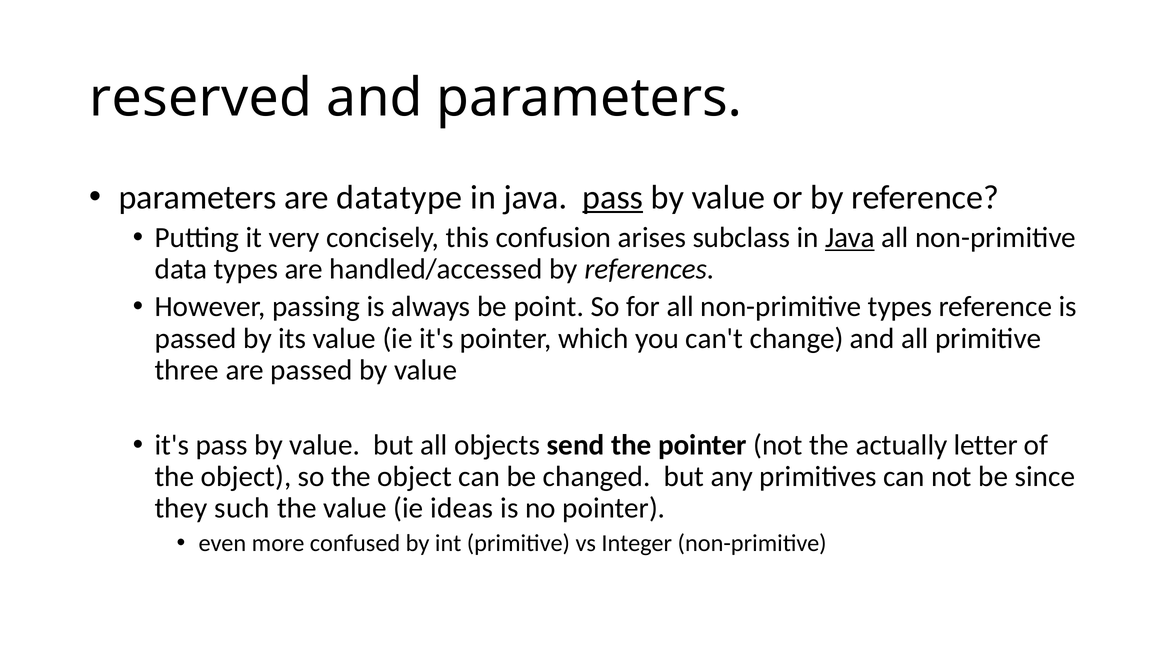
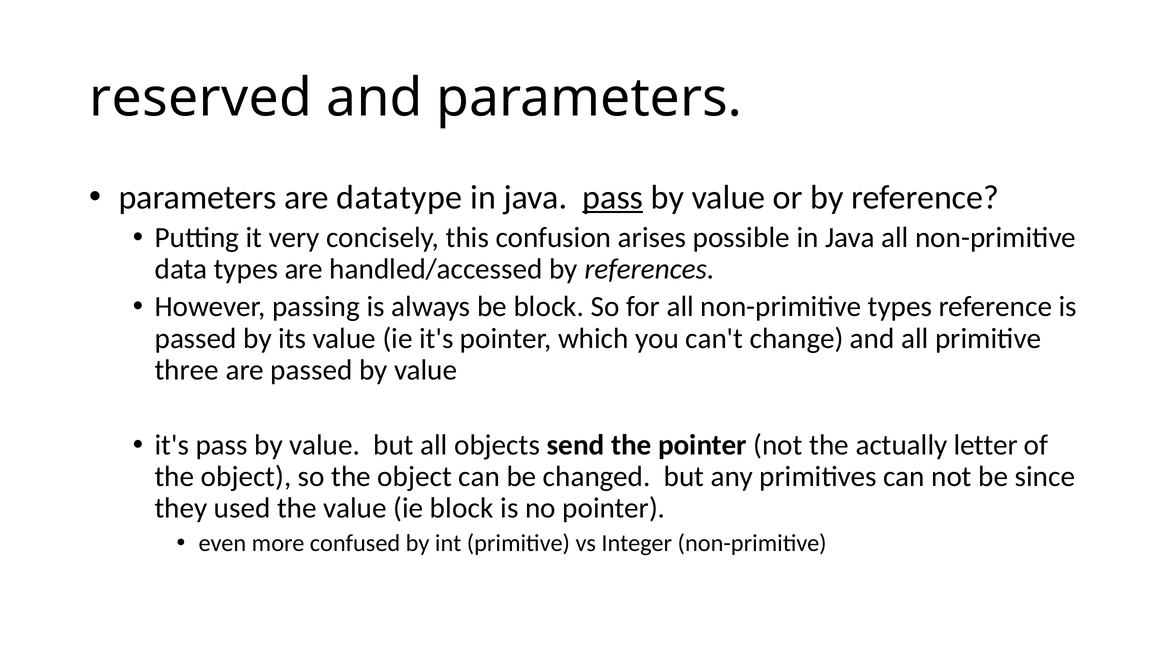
subclass: subclass -> possible (741, 238)
Java underline: present -> none (850, 238)
be point: point -> block (549, 307)
such: such -> used (242, 508)
ie ideas: ideas -> block (462, 508)
